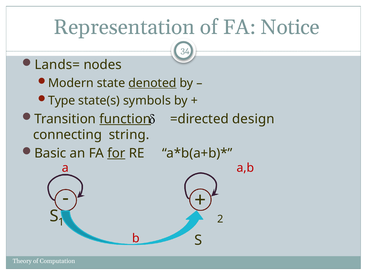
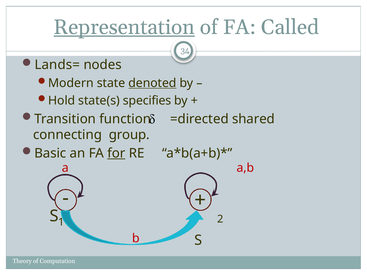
Representation underline: none -> present (124, 27)
Notice: Notice -> Called (290, 27)
Type: Type -> Hold (62, 101)
symbols: symbols -> specifies (147, 101)
function underline: present -> none (125, 119)
design: design -> shared (253, 119)
string: string -> group (129, 135)
